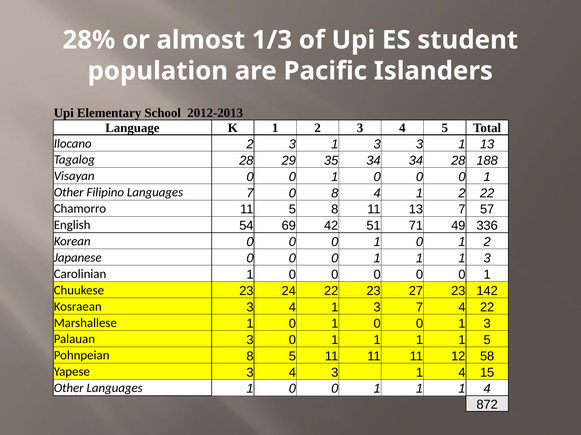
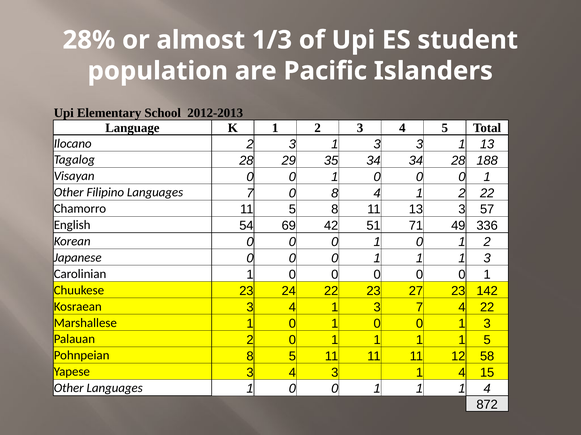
13 7: 7 -> 3 (462, 210)
Palauan 3: 3 -> 2 (250, 340)
